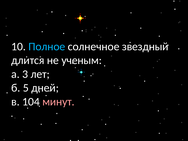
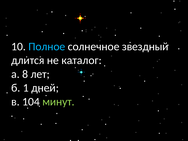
ученым: ученым -> каталог (82, 60)
3: 3 -> 8 (25, 74)
5: 5 -> 1 (26, 88)
минут colour: pink -> light green (58, 102)
